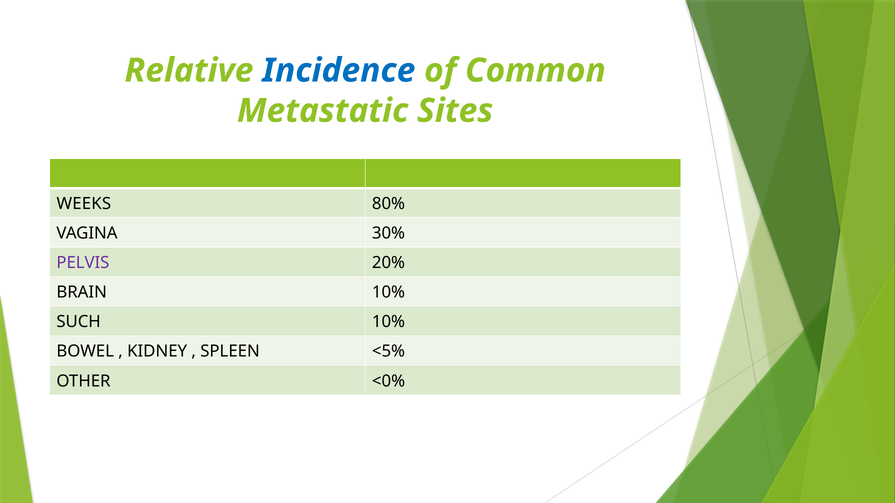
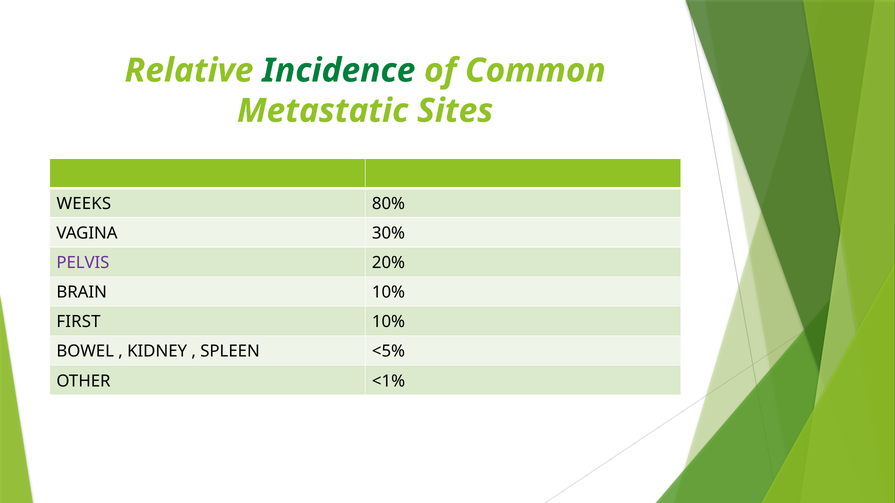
Incidence colour: blue -> green (339, 71)
SUCH: SUCH -> FIRST (78, 322)
<0%: <0% -> <1% (389, 381)
